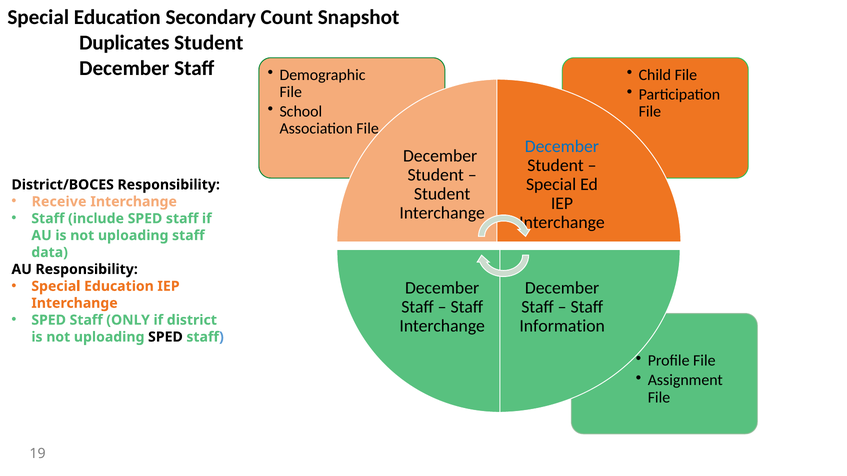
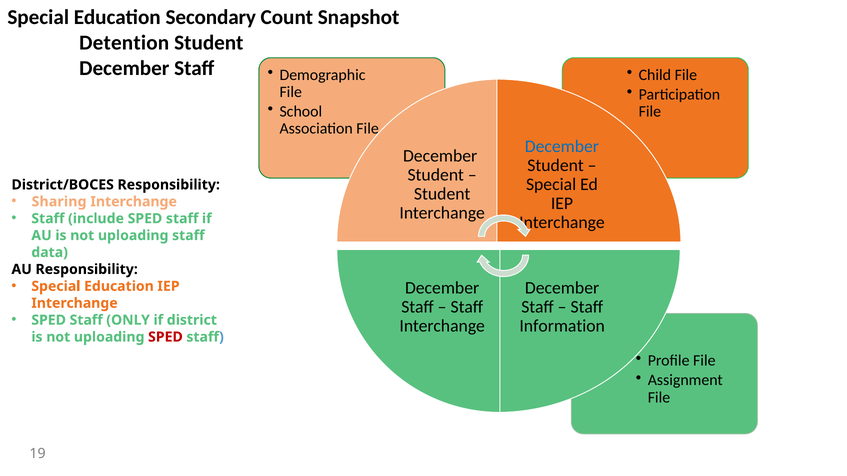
Duplicates: Duplicates -> Detention (124, 43)
Receive: Receive -> Sharing (59, 202)
SPED colour: black -> red (165, 337)
